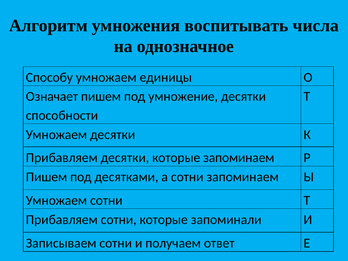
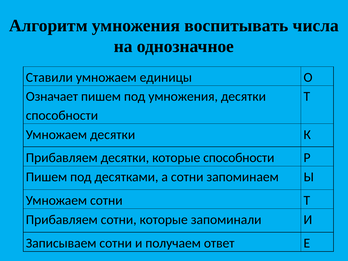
Способу: Способу -> Ставили (49, 77)
под умножение: умножение -> умножения (183, 97)
которые запоминаем: запоминаем -> способности (239, 158)
